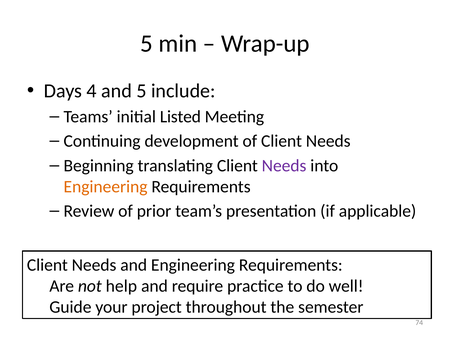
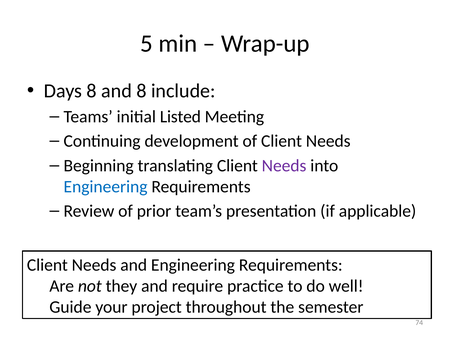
Days 4: 4 -> 8 (92, 91)
and 5: 5 -> 8 (141, 91)
Engineering colour: orange -> blue (106, 186)
help: help -> they (121, 286)
